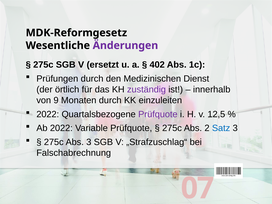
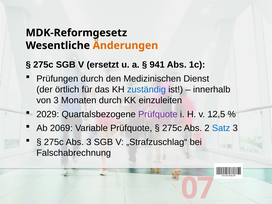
Änderungen colour: purple -> orange (125, 45)
402: 402 -> 941 (157, 65)
zuständig colour: purple -> blue (146, 90)
von 9: 9 -> 3 (56, 100)
2022: 2022 -> 2029 (48, 114)
Ab 2022: 2022 -> 2069 (61, 128)
